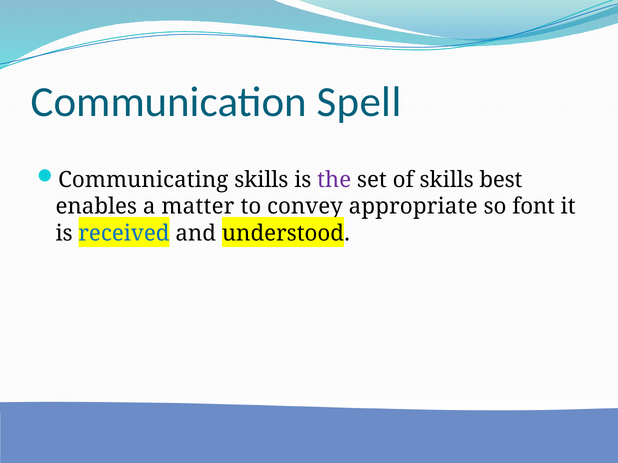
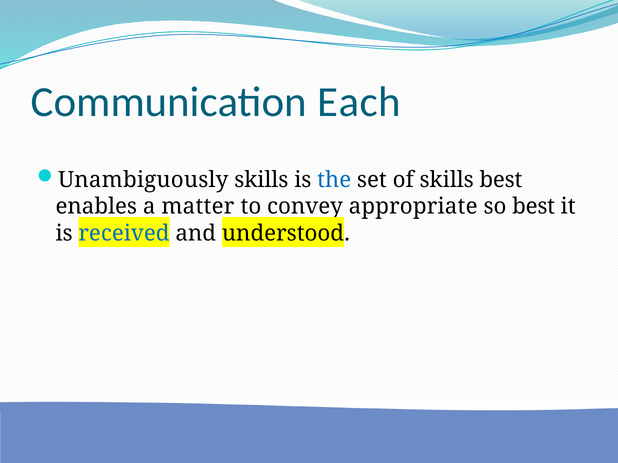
Spell: Spell -> Each (359, 102)
Communicating: Communicating -> Unambiguously (143, 180)
the colour: purple -> blue (334, 180)
so font: font -> best (534, 207)
